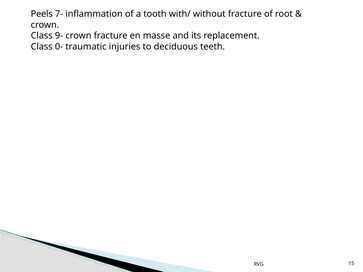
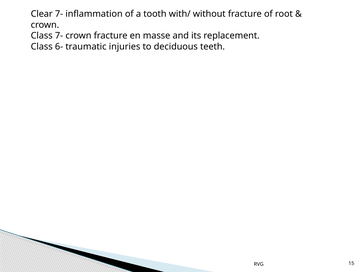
Peels: Peels -> Clear (42, 14)
Class 9-: 9- -> 7- (59, 36)
0-: 0- -> 6- (59, 47)
